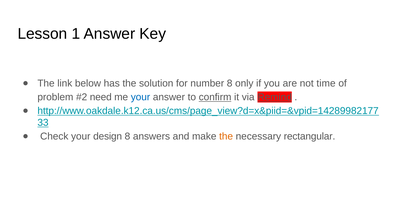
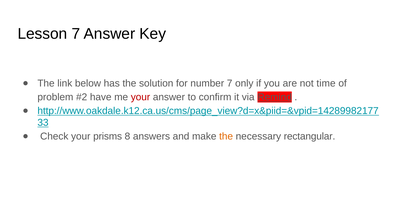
Lesson 1: 1 -> 7 (76, 34)
number 8: 8 -> 7 (230, 83)
need: need -> have (101, 97)
your colour: blue -> red (140, 97)
confirm underline: present -> none (215, 97)
design: design -> prisms (108, 136)
